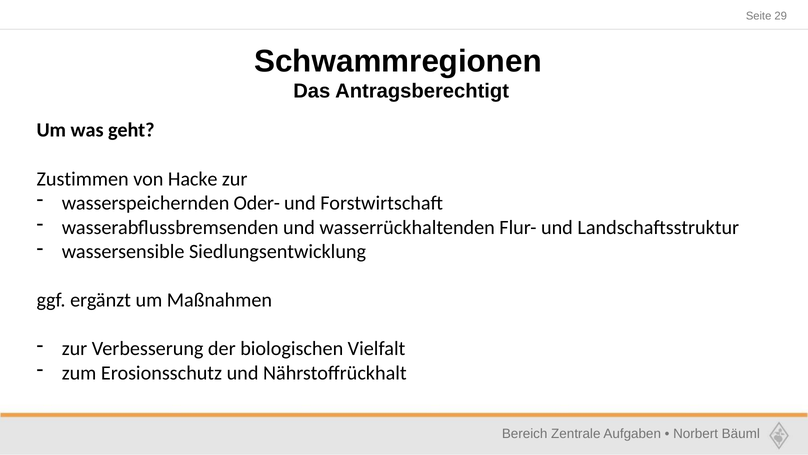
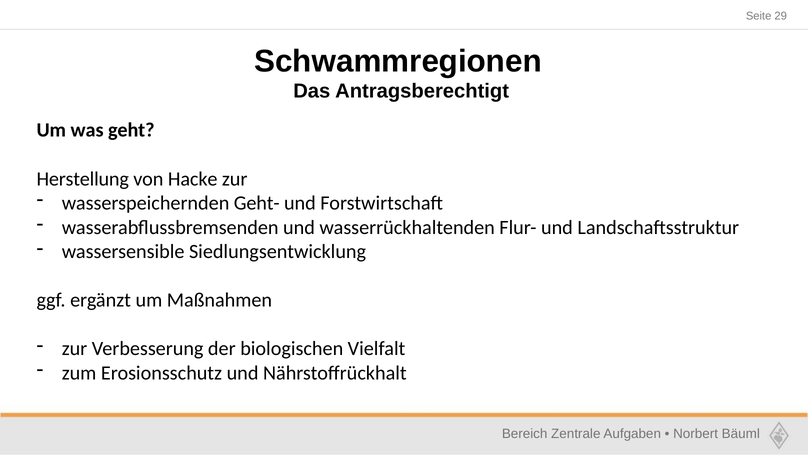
Zustimmen: Zustimmen -> Herstellung (83, 179)
Oder-: Oder- -> Geht- (257, 203)
